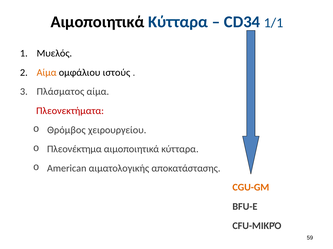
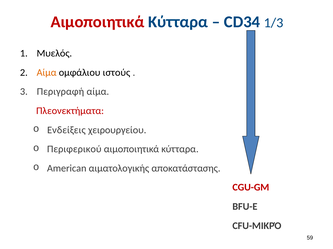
Αιμοποιητικά colour: black -> red (97, 22)
1/1: 1/1 -> 1/3 (274, 23)
Πλάσματος: Πλάσματος -> Περιγραφή (60, 92)
Θρόμβος: Θρόμβος -> Ενδείξεις (66, 130)
Πλεονέκτημα: Πλεονέκτημα -> Περιφερικού (74, 150)
CGU-GM colour: orange -> red (251, 188)
